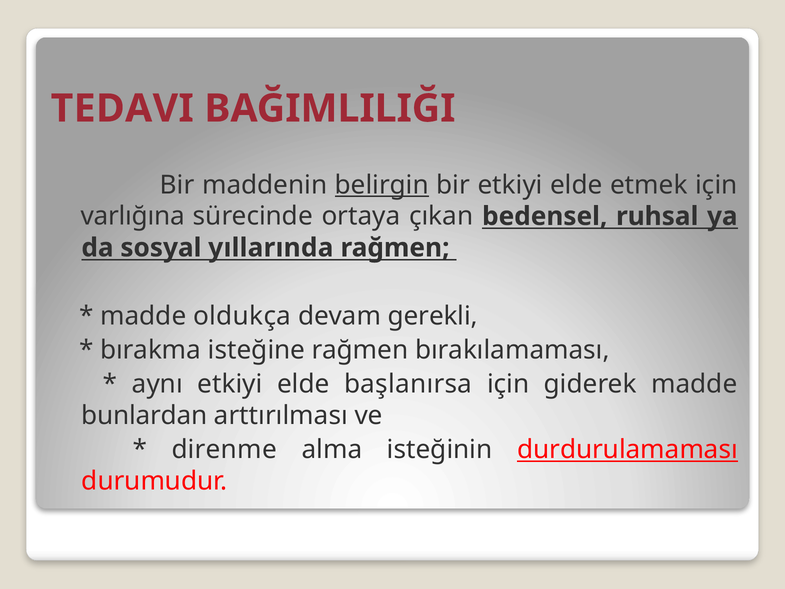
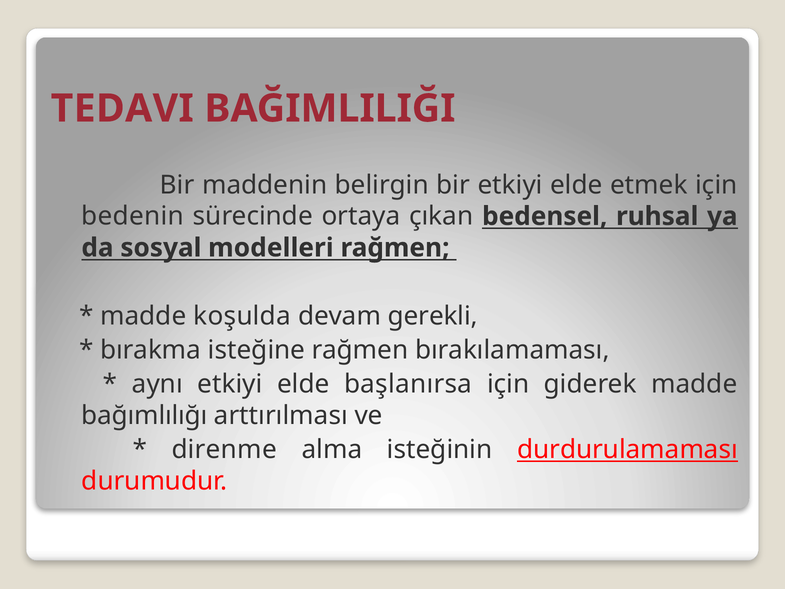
belirgin underline: present -> none (382, 185)
varlığına: varlığına -> bedenin (133, 216)
yıllarında: yıllarında -> modelleri (271, 248)
oldukça: oldukça -> koşulda (242, 316)
bunlardan: bunlardan -> bağımlılığı (144, 416)
